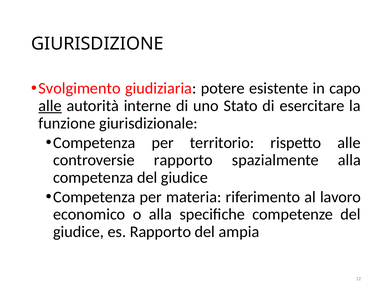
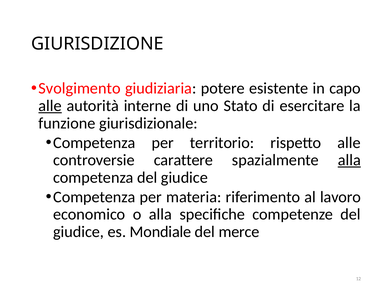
controversie rapporto: rapporto -> carattere (183, 161)
alla underline: none -> present (349, 161)
es Rapporto: Rapporto -> Mondiale (160, 233)
ampia: ampia -> merce (239, 233)
